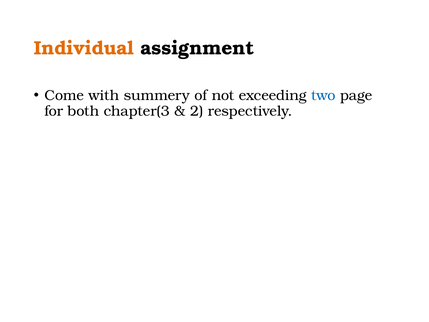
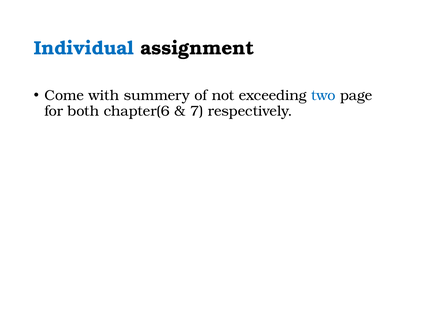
Individual colour: orange -> blue (84, 48)
chapter(3: chapter(3 -> chapter(6 (137, 111)
2: 2 -> 7 (197, 111)
